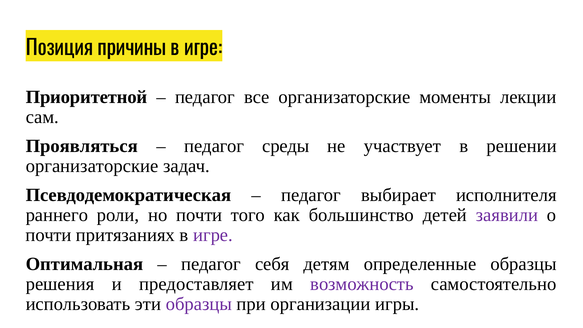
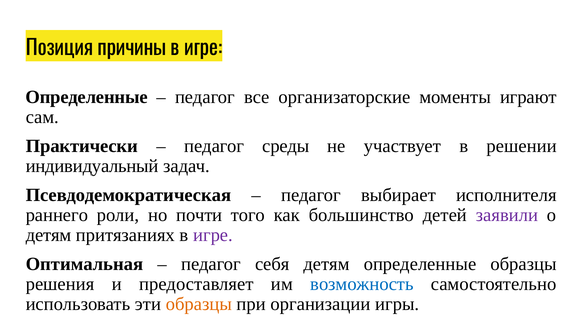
Приоритетной: Приоритетной -> Определенные (87, 97)
лекции: лекции -> играют (528, 97)
Проявляться: Проявляться -> Практически (82, 146)
организаторские: организаторские -> индивидуальный (92, 166)
почти: почти -> детям (49, 235)
возможность colour: purple -> blue (362, 284)
образцы colour: purple -> orange (199, 304)
